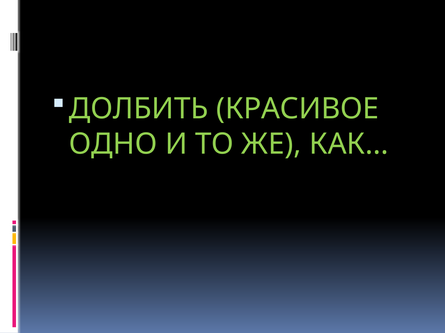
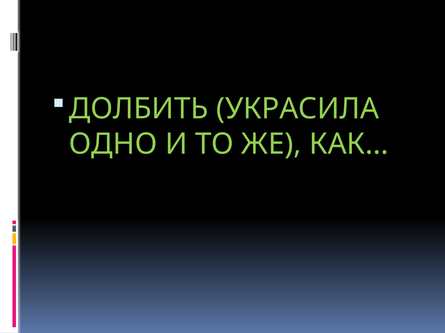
КРАСИВОЕ: КРАСИВОЕ -> УКРАСИЛА (298, 109)
